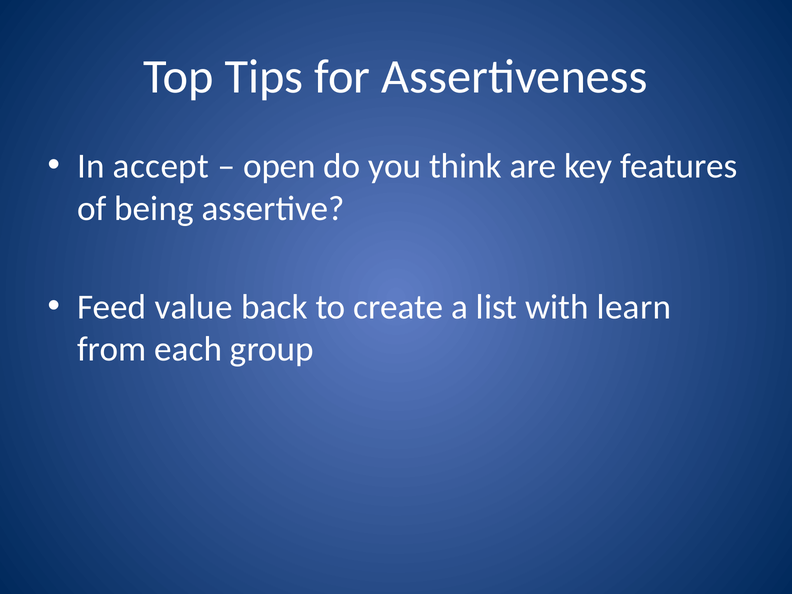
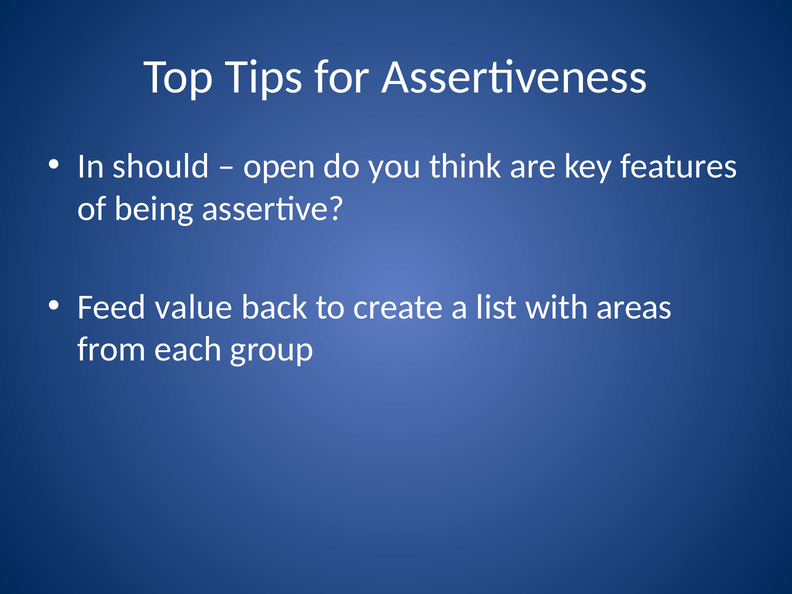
accept: accept -> should (161, 166)
learn: learn -> areas (634, 307)
